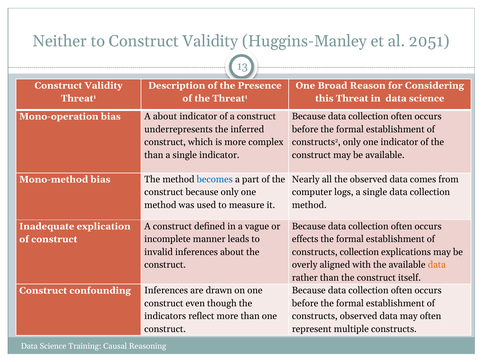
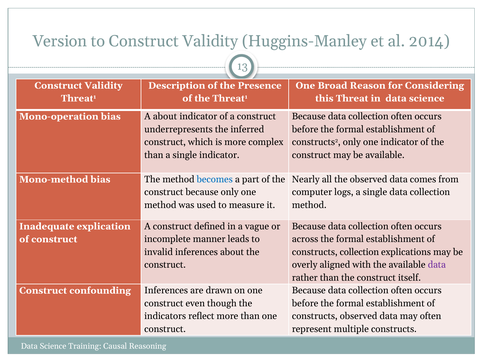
Neither: Neither -> Version (60, 41)
2051: 2051 -> 2014 (429, 41)
effects: effects -> across (305, 239)
data colour: orange -> purple (437, 265)
